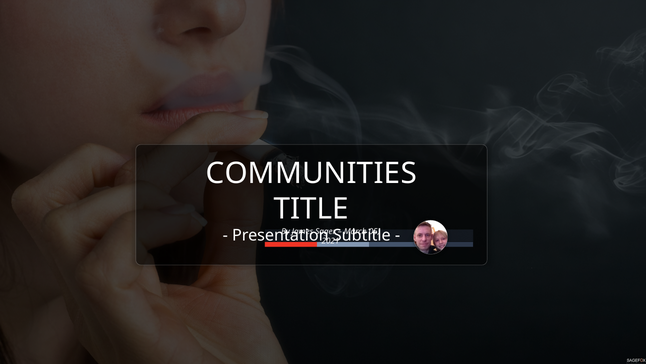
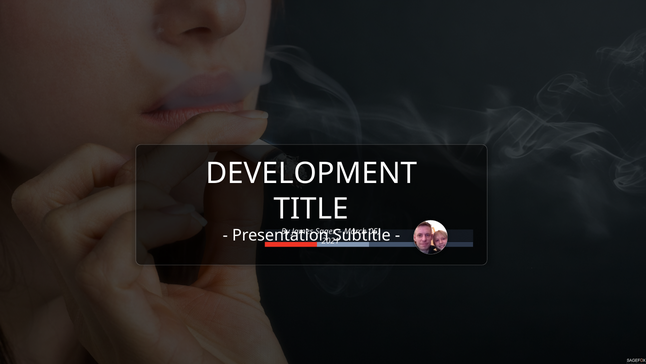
COMMUNITIES: COMMUNITIES -> DEVELOPMENT (311, 173)
